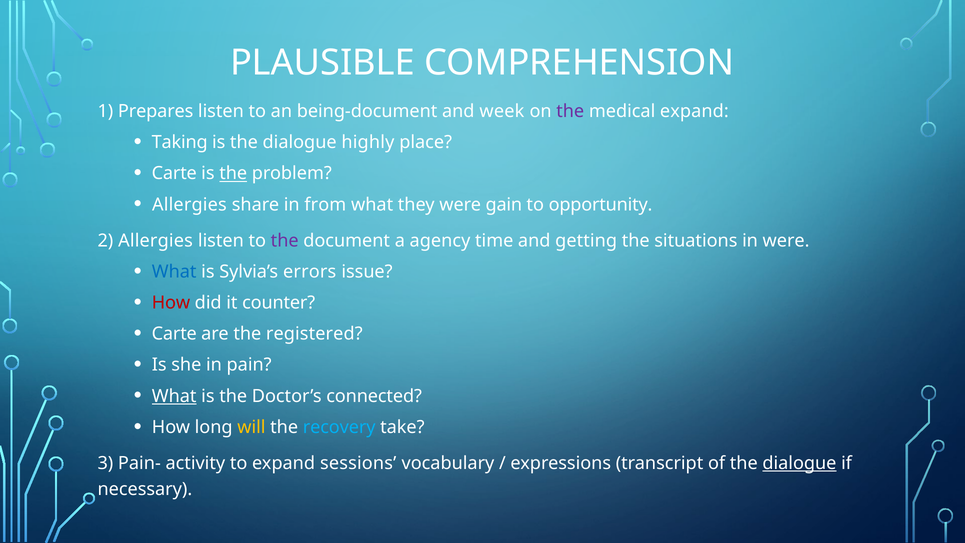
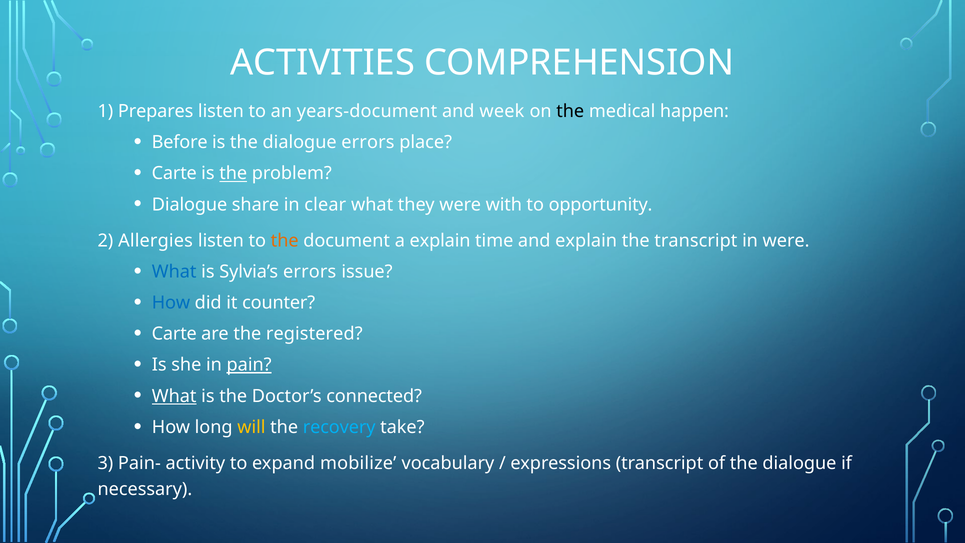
PLAUSIBLE: PLAUSIBLE -> ACTIVITIES (323, 63)
being-document: being-document -> years-document (367, 111)
the colour: purple -> black (570, 111)
medical expand: expand -> happen (694, 111)
Taking: Taking -> Before (180, 142)
dialogue highly: highly -> errors (368, 142)
Allergies: Allergies -> Dialogue (190, 205)
from: from -> clear (325, 205)
gain: gain -> with (504, 205)
the colour: purple -> orange (285, 241)
a agency: agency -> explain (440, 241)
and getting: getting -> explain (586, 241)
the situations: situations -> transcript (696, 241)
How colour: red -> blue (171, 303)
pain underline: none -> present (249, 365)
sessions: sessions -> mobilize (358, 463)
dialogue underline: present -> none (799, 463)
